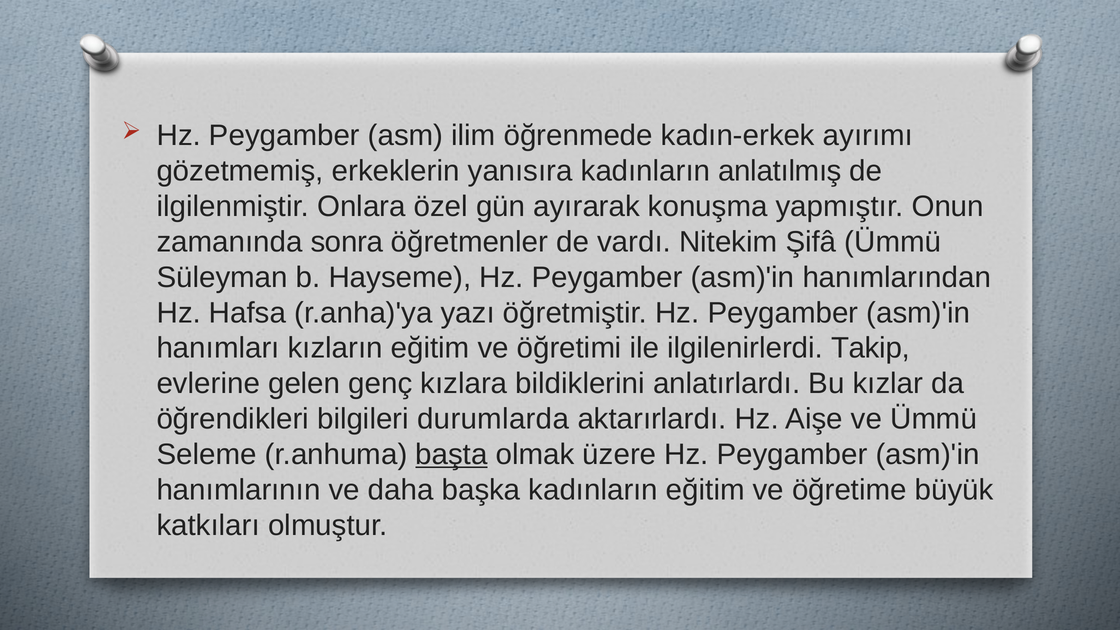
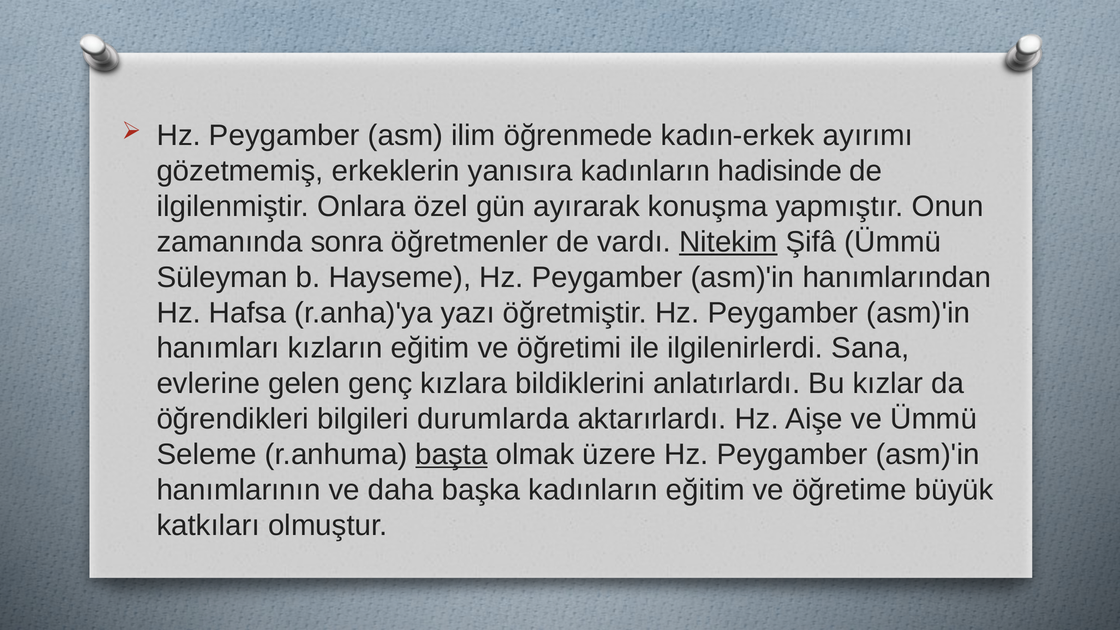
anlatılmış: anlatılmış -> hadisinde (780, 171)
Nitekim underline: none -> present (728, 242)
Takip: Takip -> Sana (870, 348)
